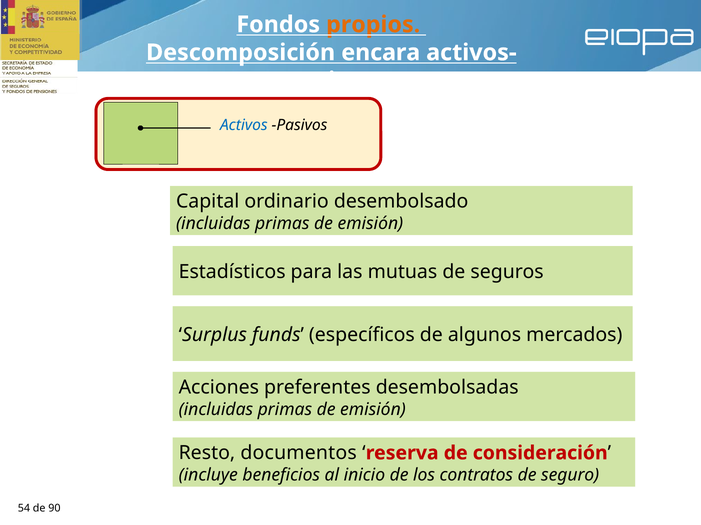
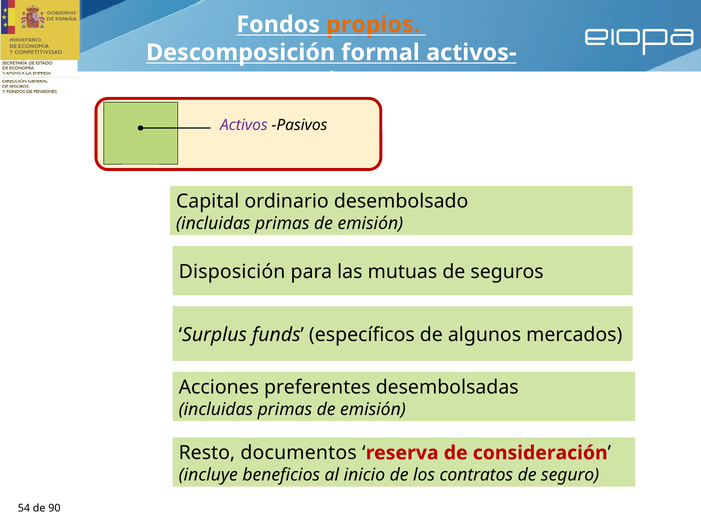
encara: encara -> formal (381, 53)
Activos colour: blue -> purple (244, 125)
Estadísticos: Estadísticos -> Disposición (232, 272)
